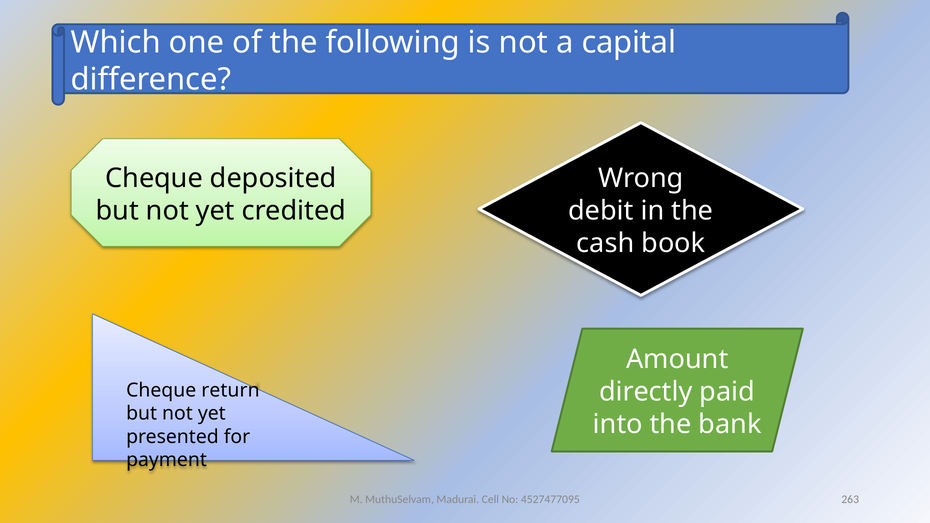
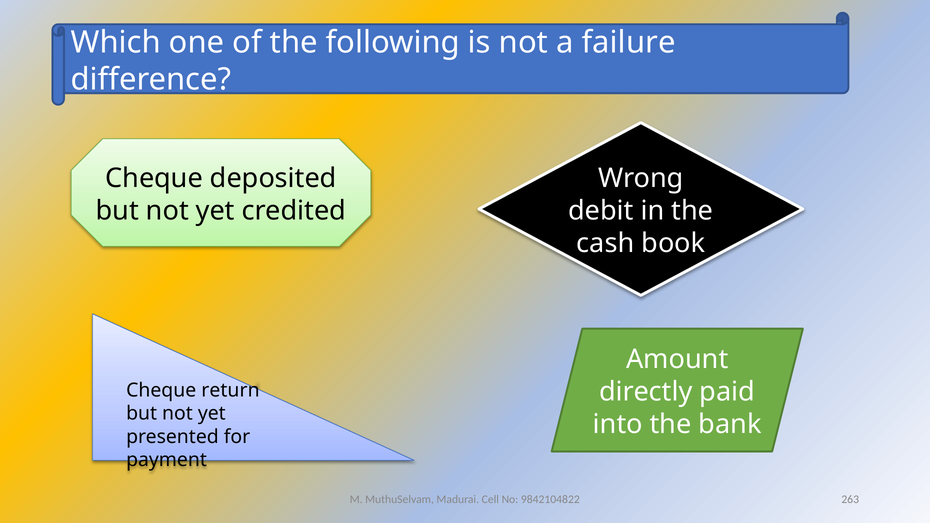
capital: capital -> failure (629, 42)
4527477095: 4527477095 -> 9842104822 (550, 499)
